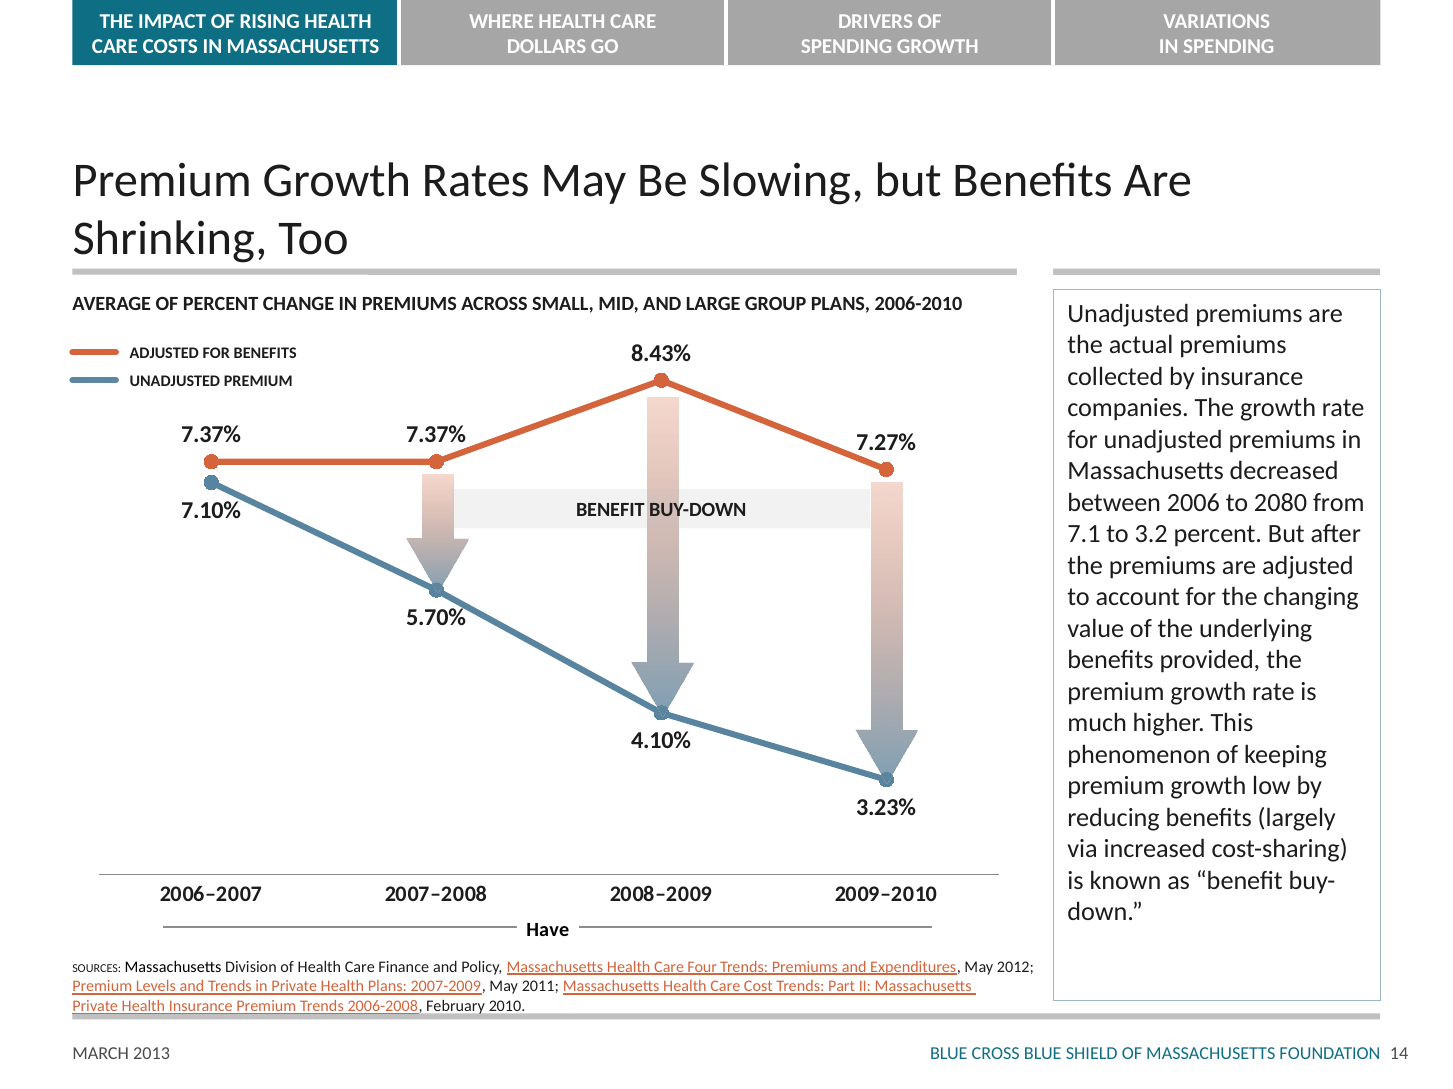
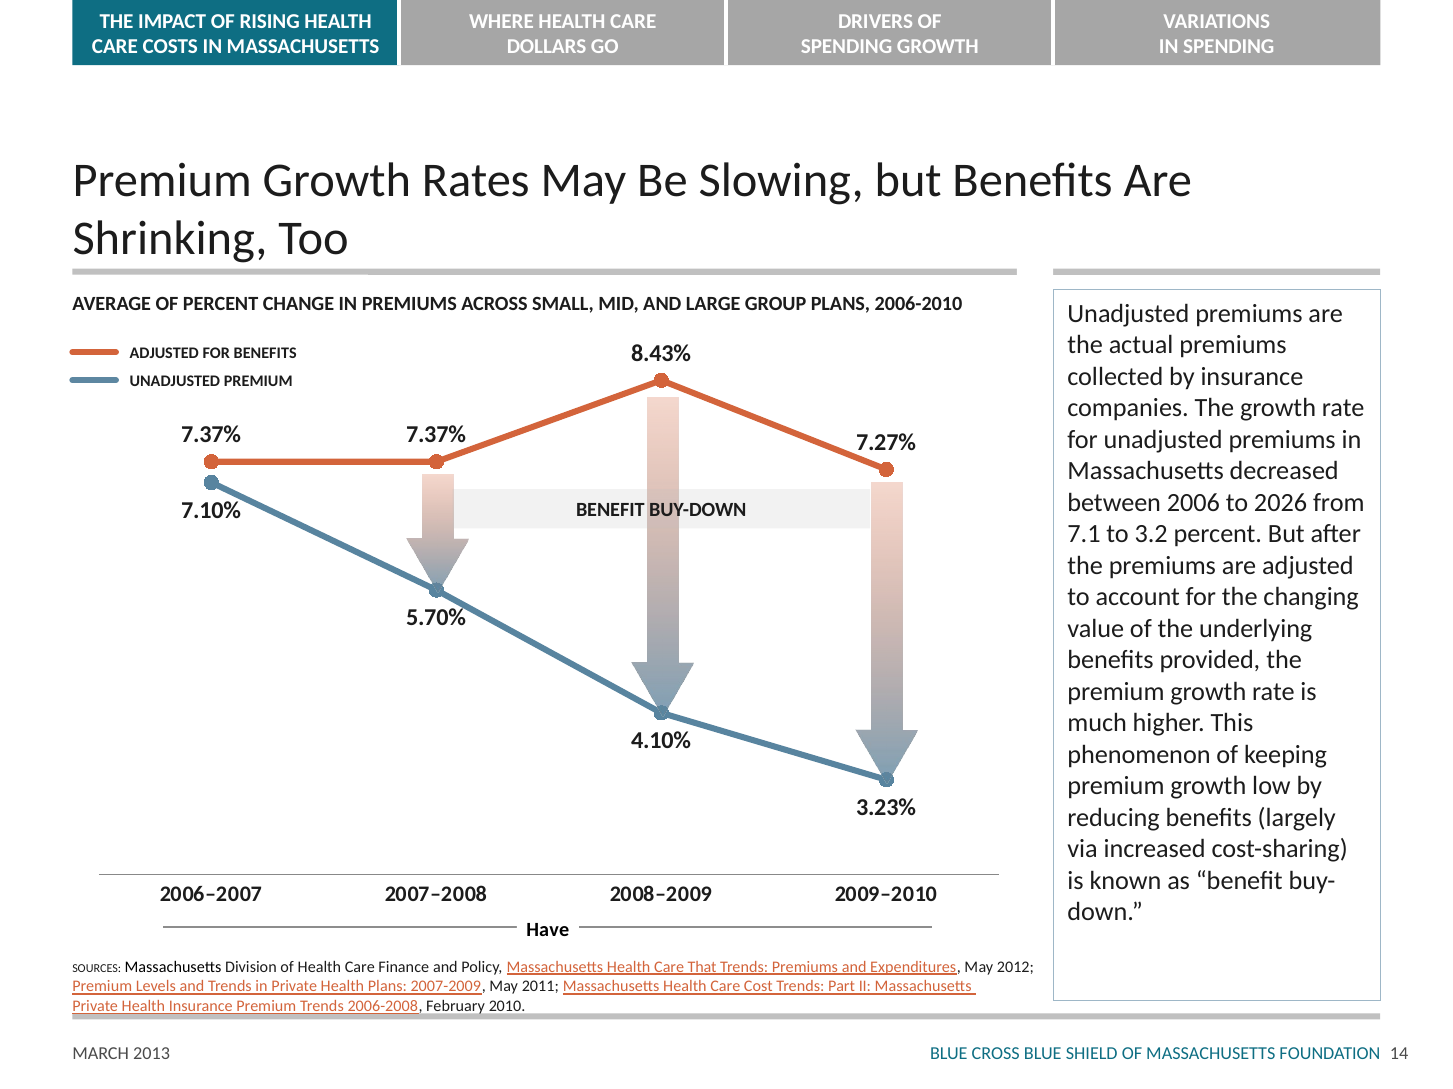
2080: 2080 -> 2026 (1281, 503)
Four: Four -> That (702, 967)
